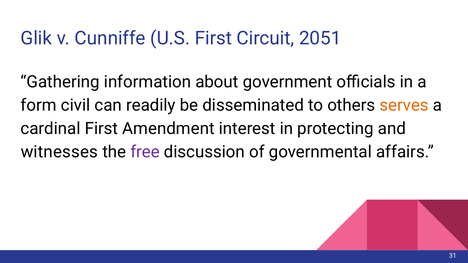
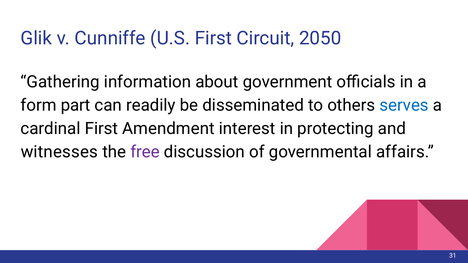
2051: 2051 -> 2050 (320, 38)
civil: civil -> part (76, 105)
serves colour: orange -> blue (404, 105)
